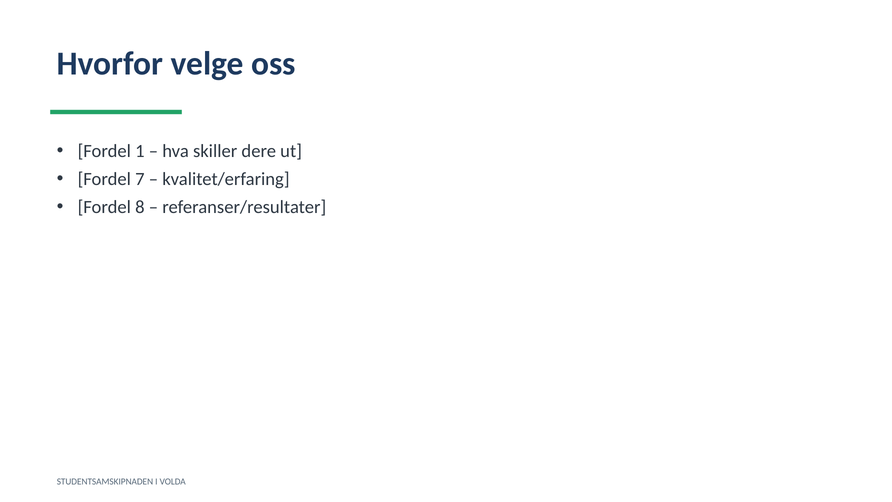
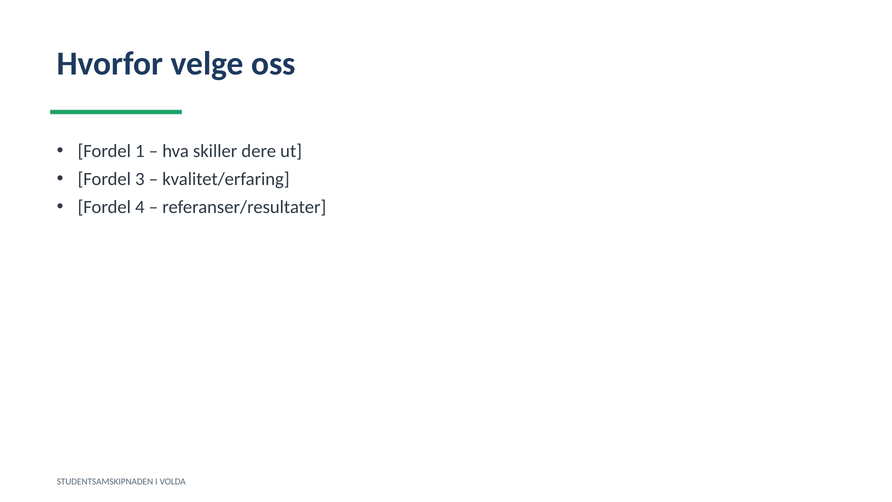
7: 7 -> 3 (140, 179)
8: 8 -> 4 (140, 207)
